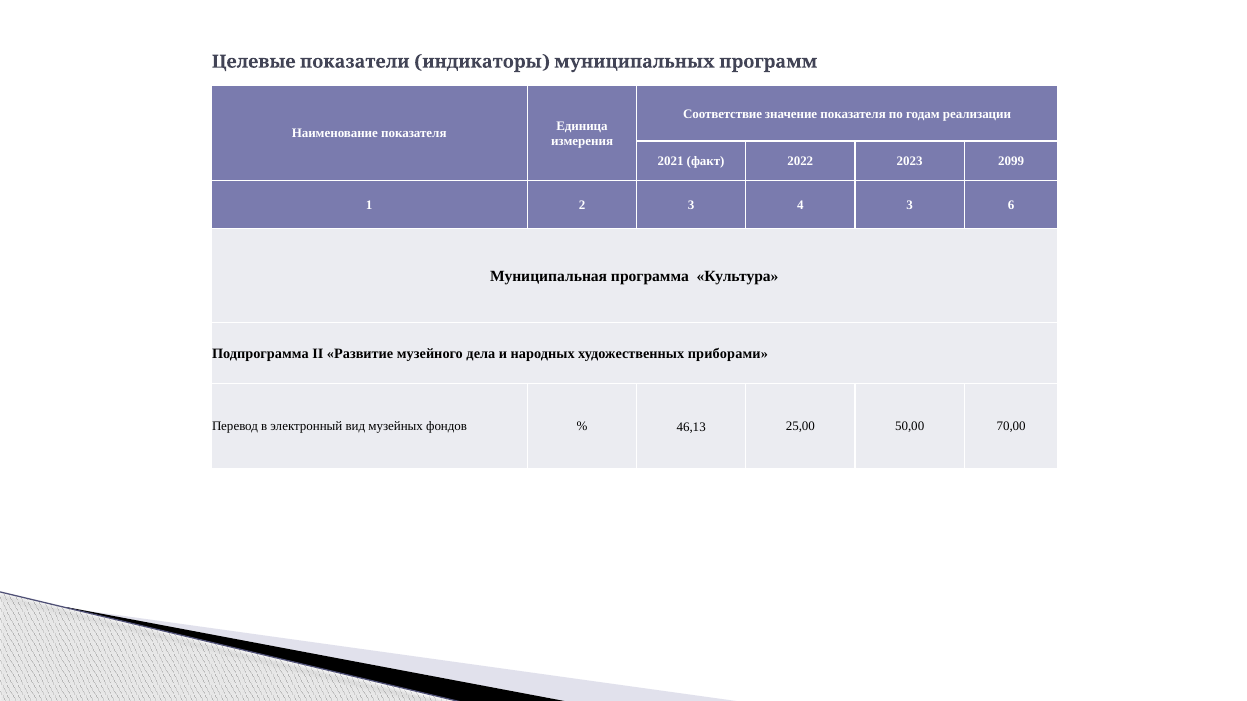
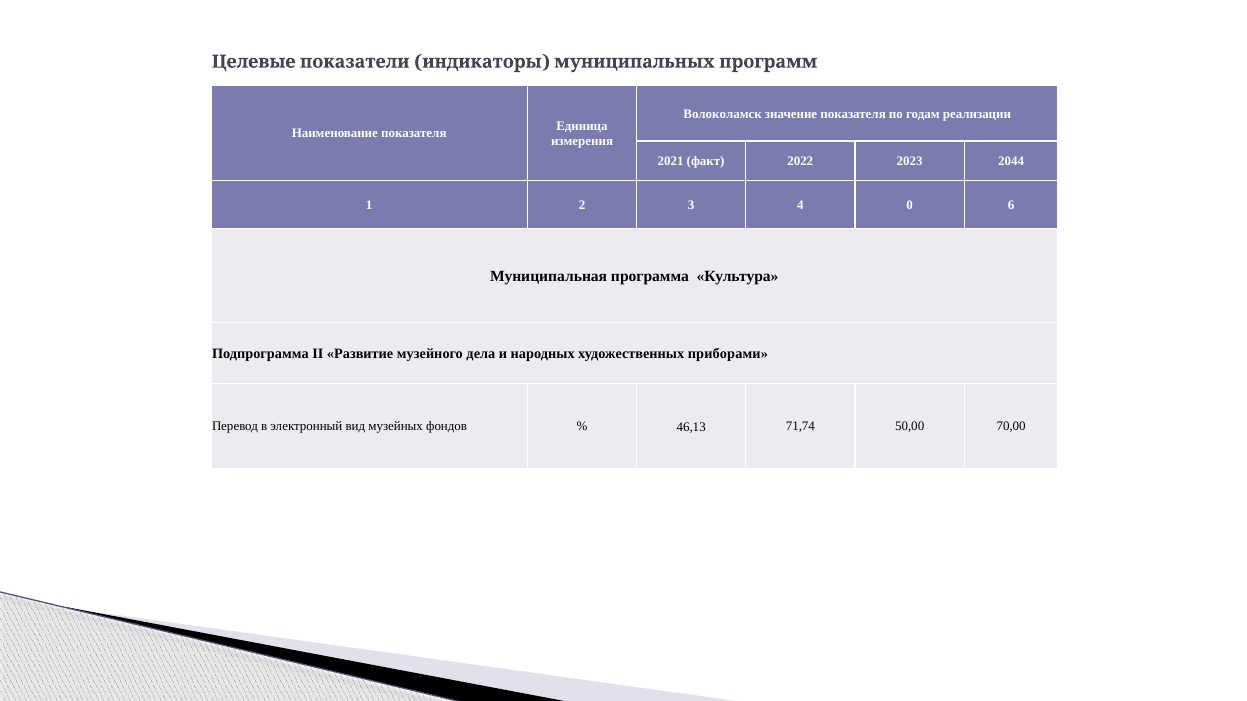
Соответствие: Соответствие -> Волоколамск (723, 114)
2099: 2099 -> 2044 (1011, 162)
4 3: 3 -> 0 (910, 205)
25,00: 25,00 -> 71,74 (800, 426)
